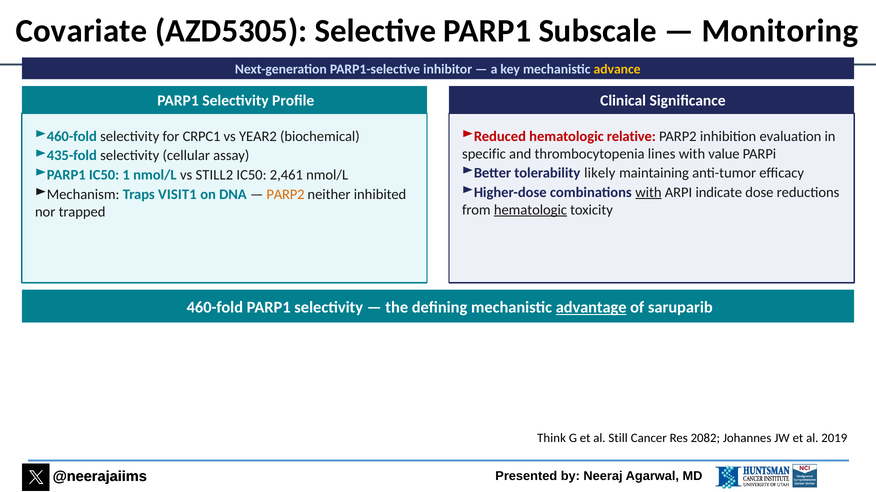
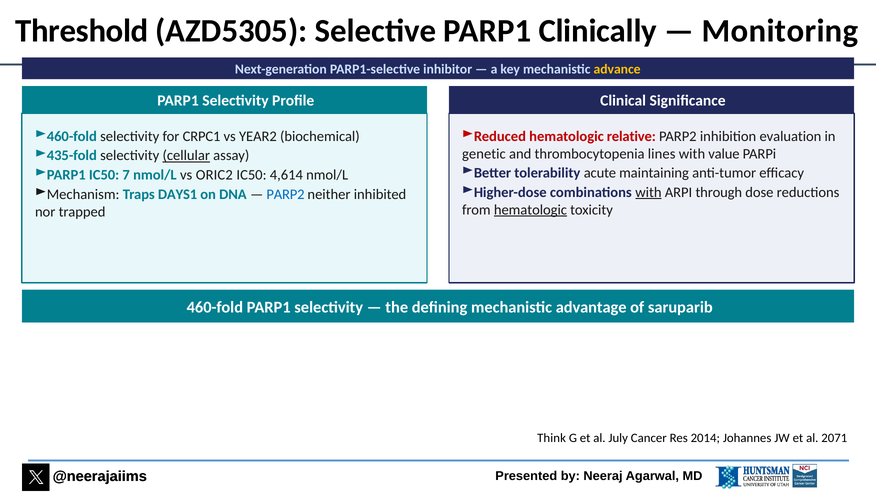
Covariate: Covariate -> Threshold (82, 31)
Subscale: Subscale -> Clinically (598, 31)
specific: specific -> genetic (484, 154)
cellular underline: none -> present (186, 156)
likely: likely -> acute (600, 173)
1: 1 -> 7 (126, 175)
STILL2: STILL2 -> ORIC2 (214, 175)
2,461: 2,461 -> 4,614 (286, 175)
indicate: indicate -> through (719, 193)
VISIT1: VISIT1 -> DAYS1 (178, 195)
PARP2 colour: orange -> blue (285, 195)
advantage underline: present -> none (591, 308)
Still: Still -> July (618, 439)
2082: 2082 -> 2014 (705, 439)
2019: 2019 -> 2071 (834, 439)
